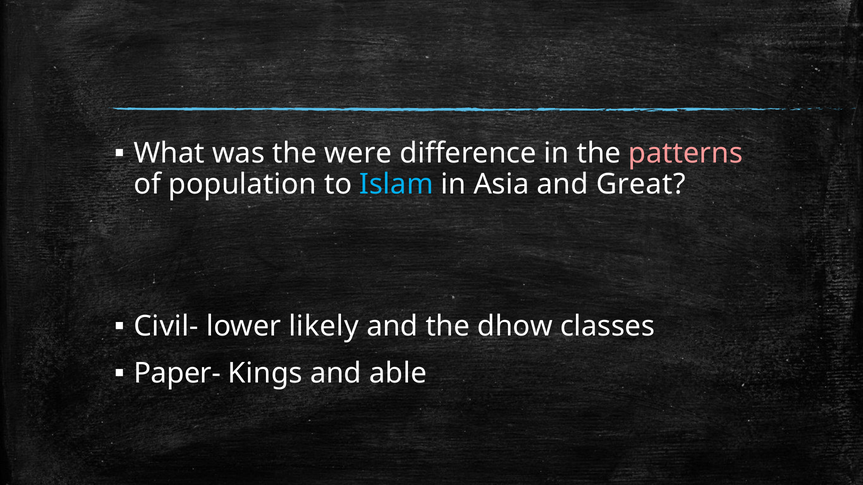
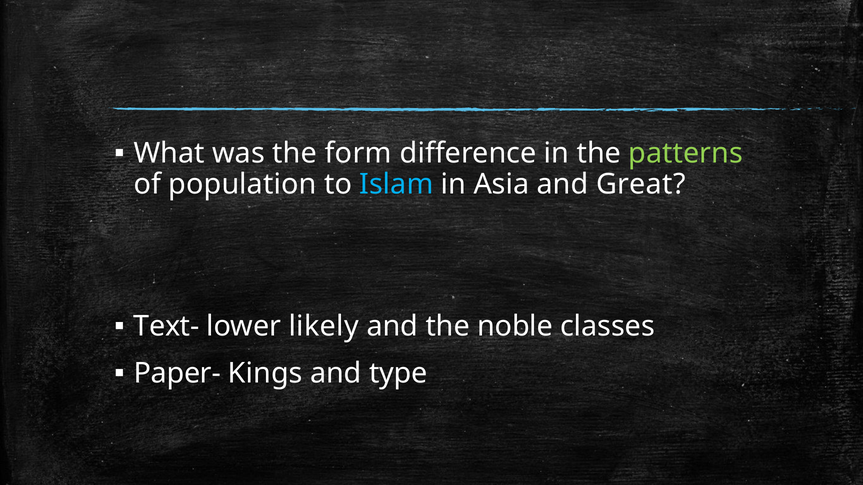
were: were -> form (358, 154)
patterns colour: pink -> light green (686, 154)
Civil-: Civil- -> Text- (166, 326)
dhow: dhow -> noble (515, 326)
able: able -> type (398, 374)
